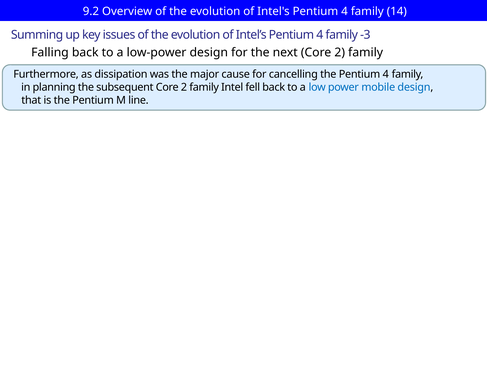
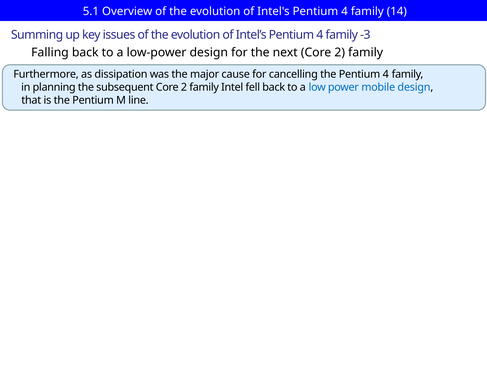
9.2: 9.2 -> 5.1 (91, 11)
